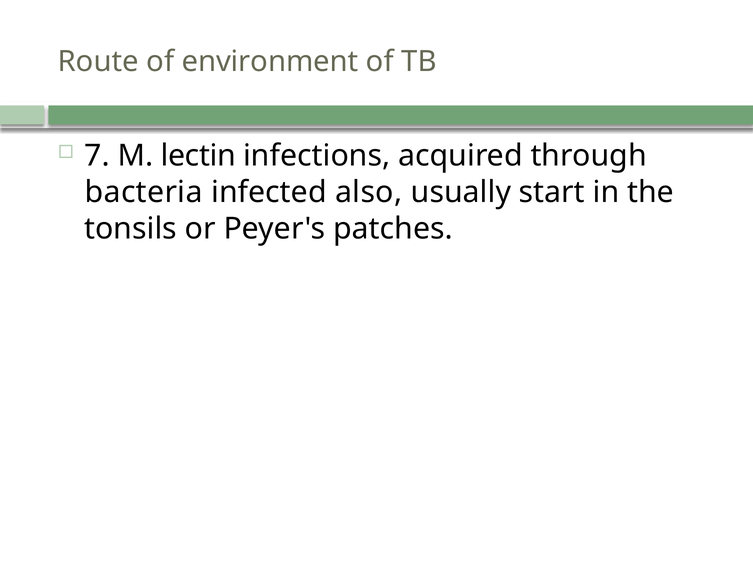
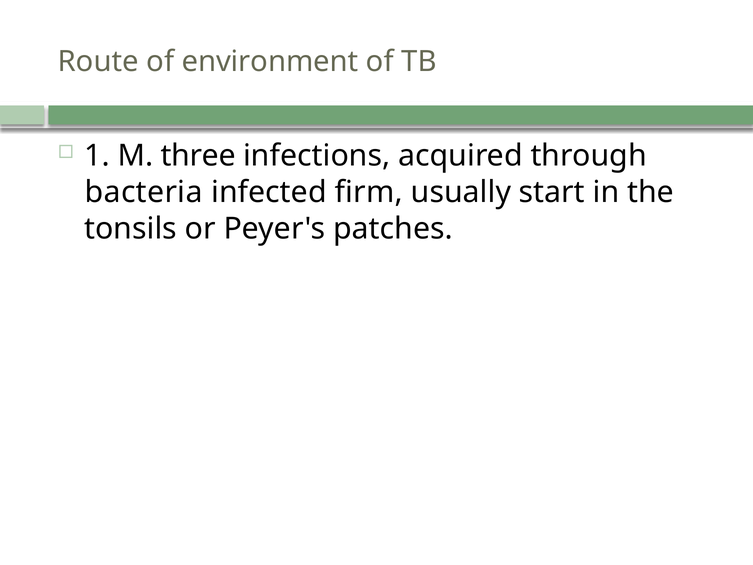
7: 7 -> 1 (97, 156)
lectin: lectin -> three (198, 156)
also: also -> firm (369, 192)
